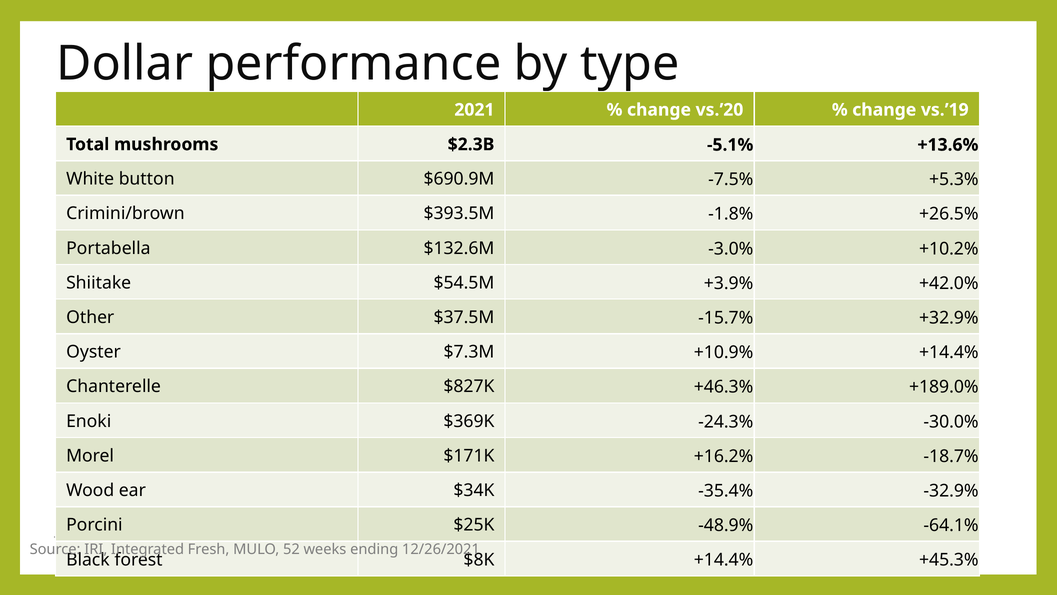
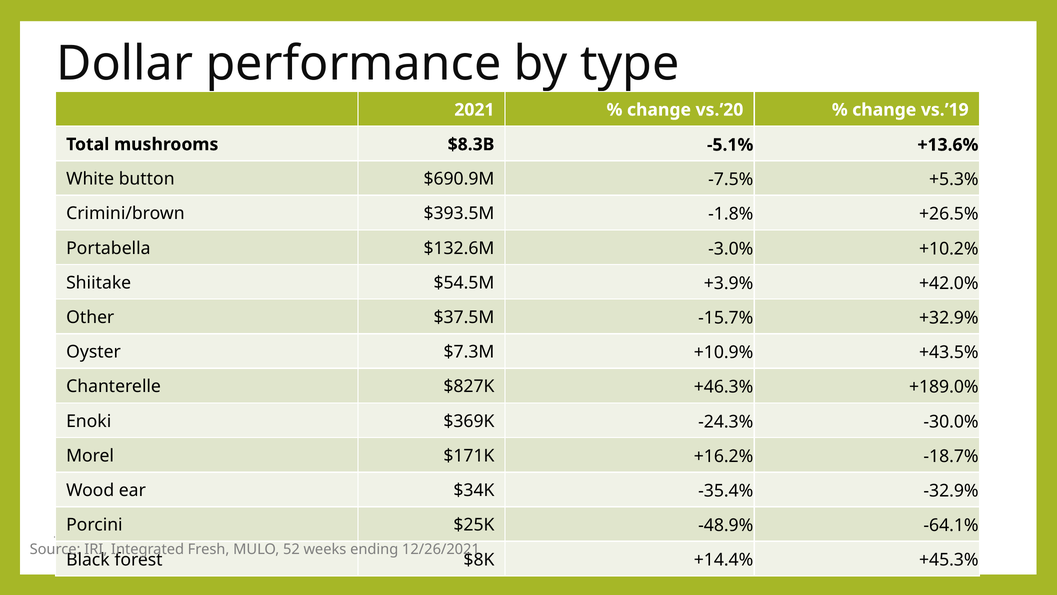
$2.3B: $2.3B -> $8.3B (471, 144)
+10.9% +14.4%: +14.4% -> +43.5% (949, 352)
